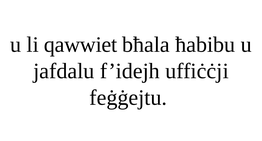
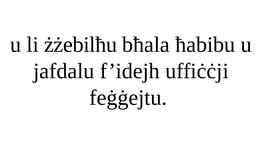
qawwiet: qawwiet -> żżebilħu (81, 45)
